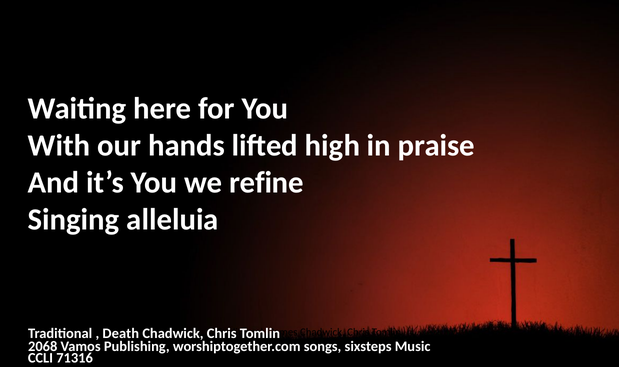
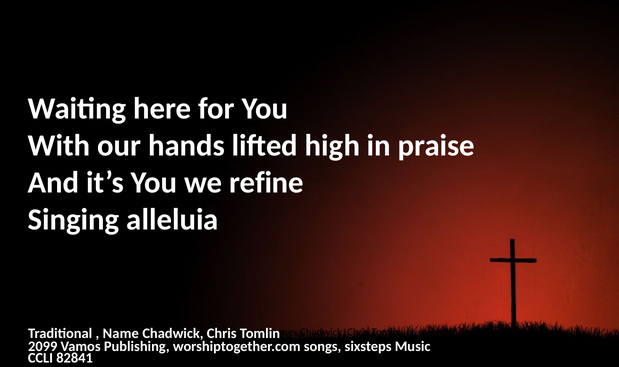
Death: Death -> Name (121, 333)
2068: 2068 -> 2099 (43, 346)
71316: 71316 -> 82841 (75, 358)
